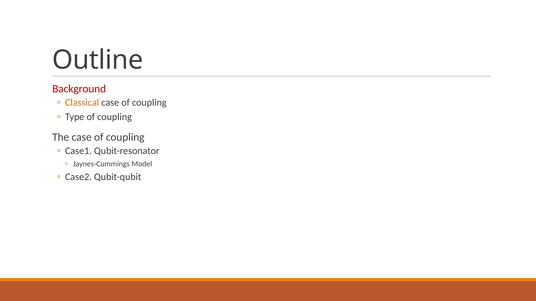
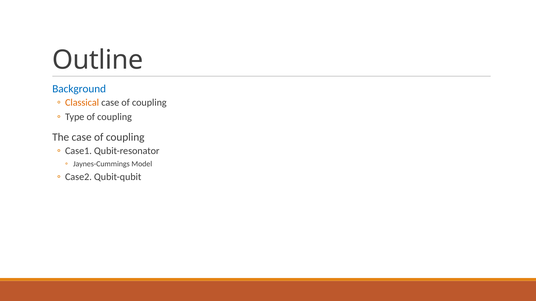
Background colour: red -> blue (79, 89)
